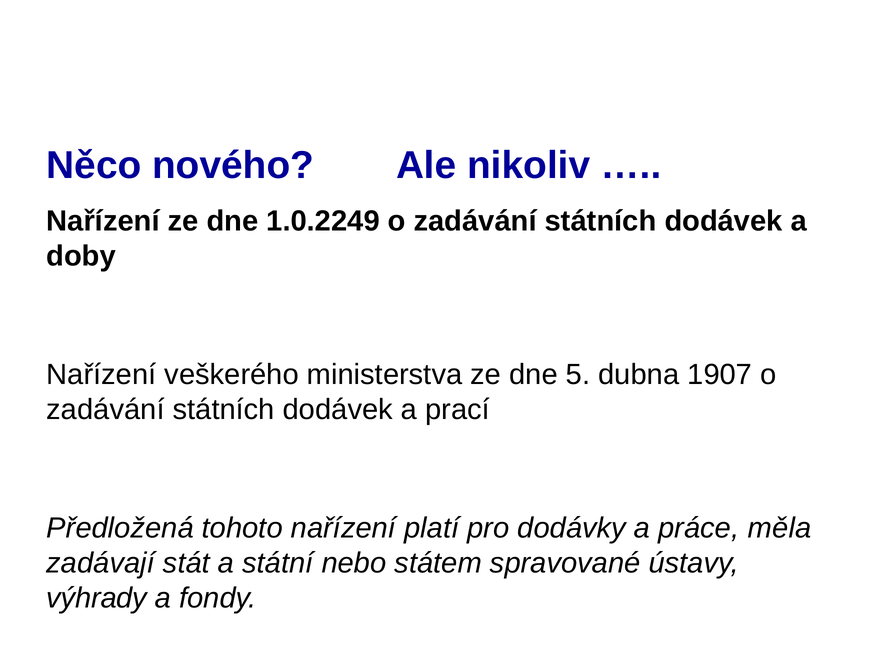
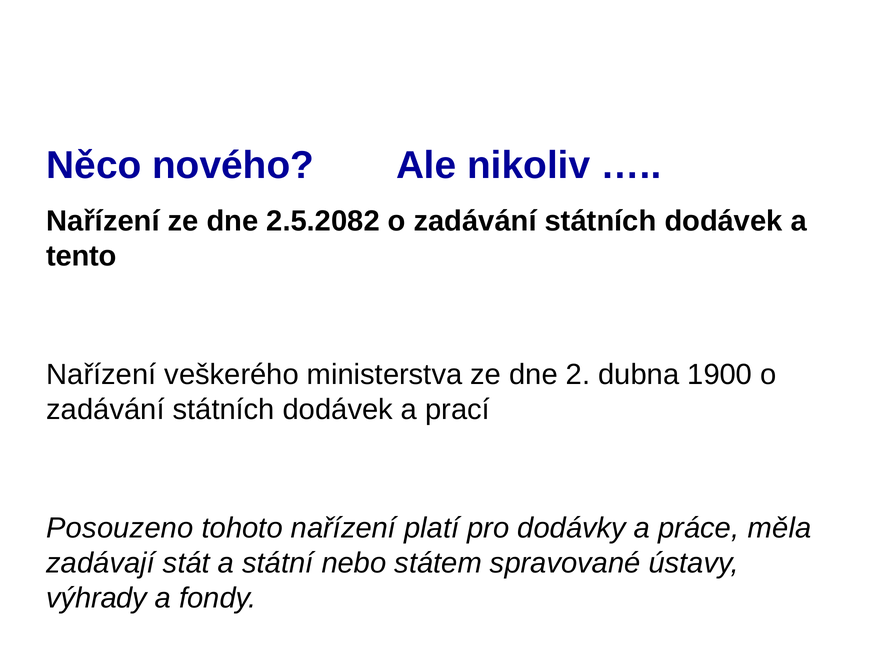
1.0.2249: 1.0.2249 -> 2.5.2082 (323, 221)
doby: doby -> tento (81, 256)
5: 5 -> 2 (578, 374)
1907: 1907 -> 1900 (720, 374)
Předložená: Předložená -> Posouzeno (120, 528)
